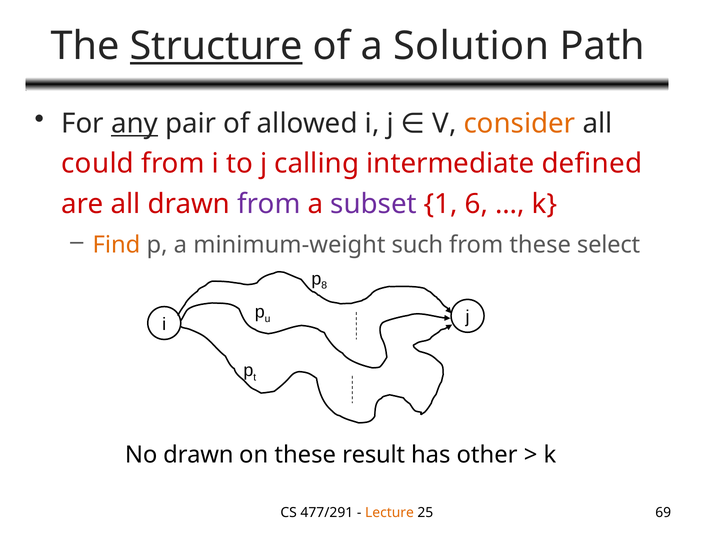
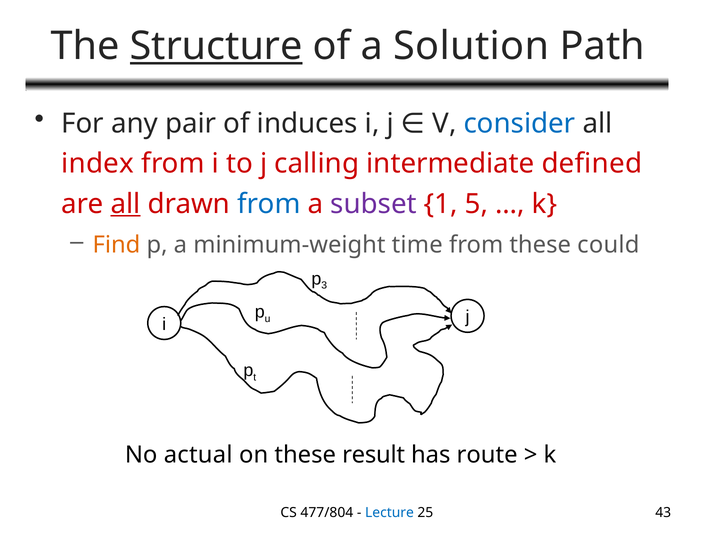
any underline: present -> none (135, 124)
allowed: allowed -> induces (307, 124)
consider colour: orange -> blue (520, 124)
could: could -> index (98, 164)
all underline: none -> present (126, 204)
from colour: purple -> blue (269, 204)
6: 6 -> 5 (476, 204)
such: such -> time (417, 245)
select: select -> could (608, 245)
8: 8 -> 3 (324, 285)
No drawn: drawn -> actual (198, 455)
other: other -> route (487, 455)
477/291: 477/291 -> 477/804 (327, 512)
Lecture colour: orange -> blue (389, 512)
69: 69 -> 43 (663, 512)
